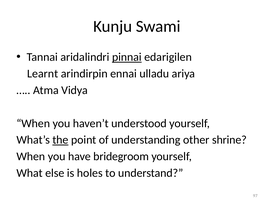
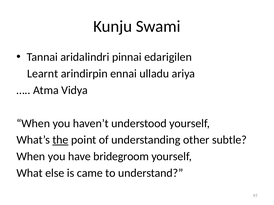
pinnai underline: present -> none (127, 57)
shrine: shrine -> subtle (229, 140)
holes: holes -> came (90, 173)
